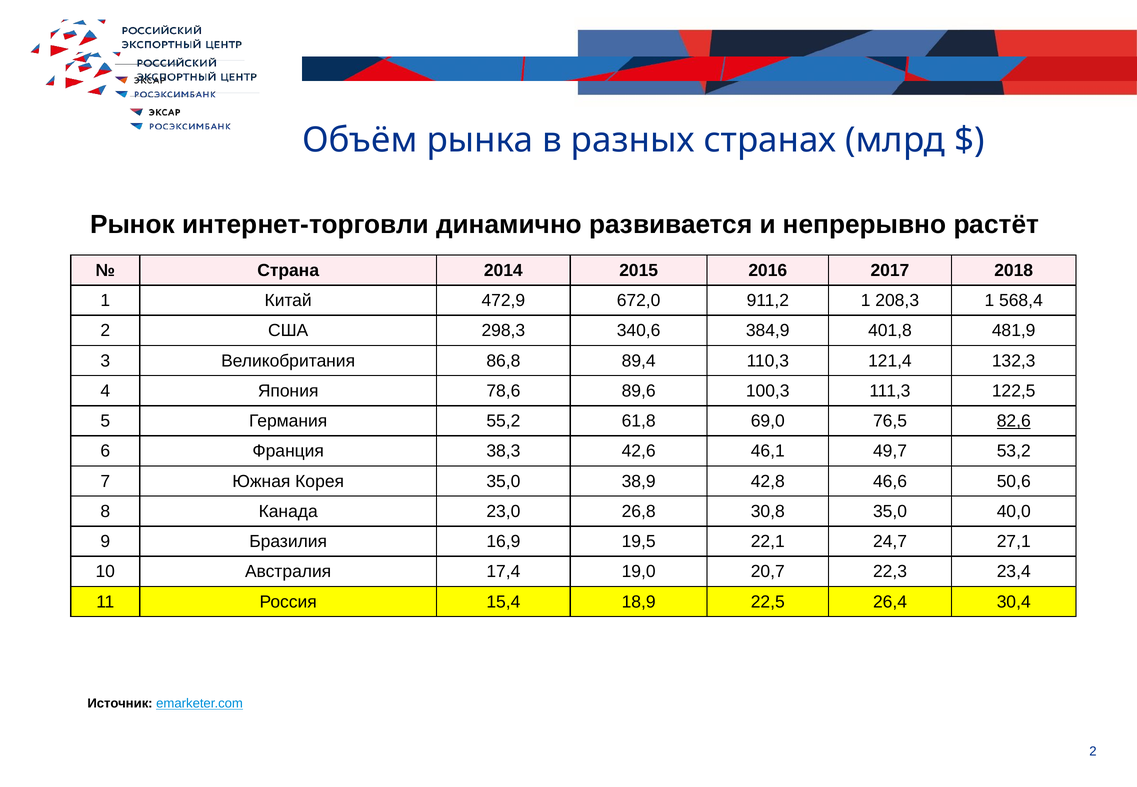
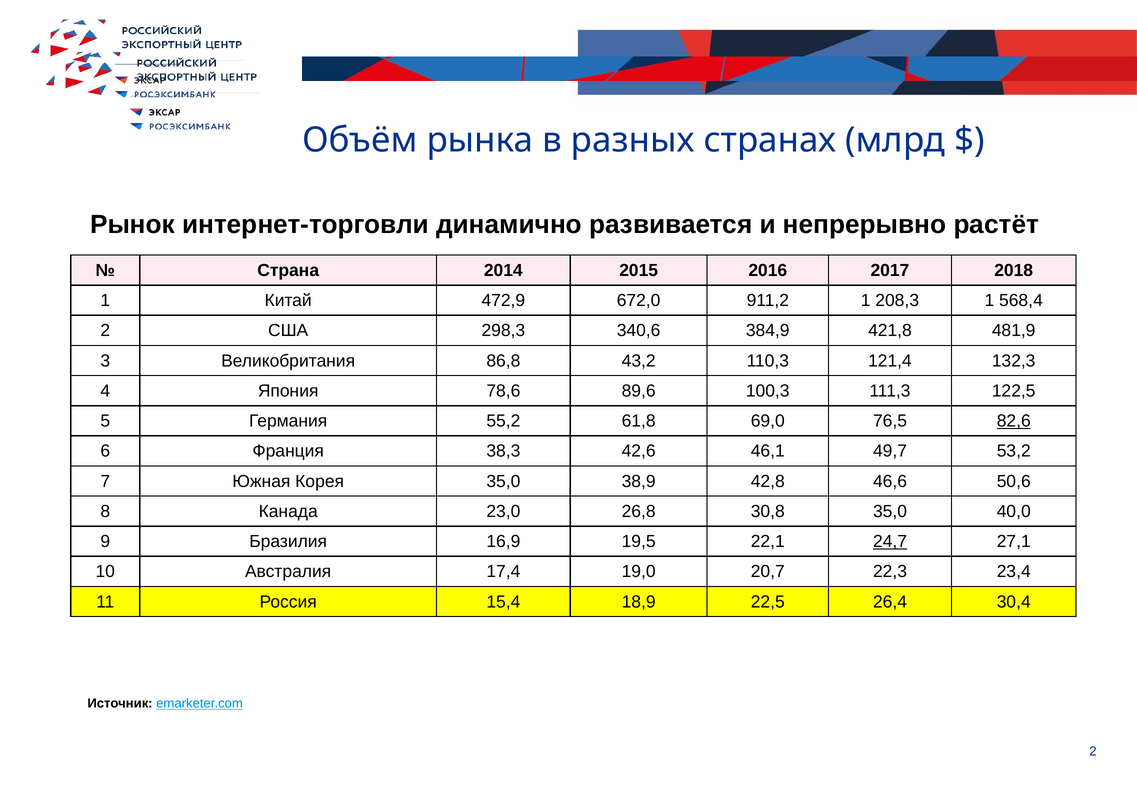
401,8: 401,8 -> 421,8 (890, 331)
89,4: 89,4 -> 43,2 (639, 361)
24,7 underline: none -> present (890, 542)
